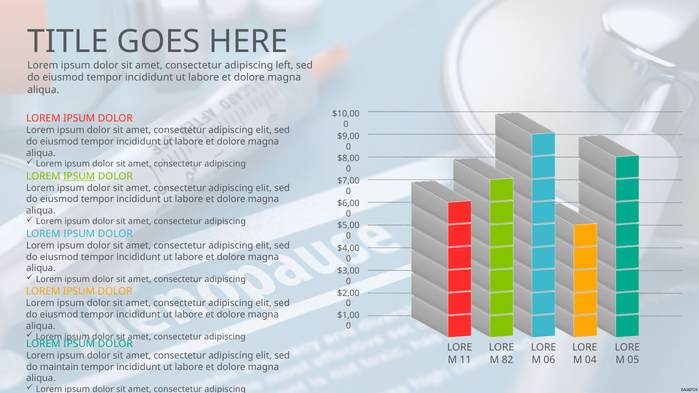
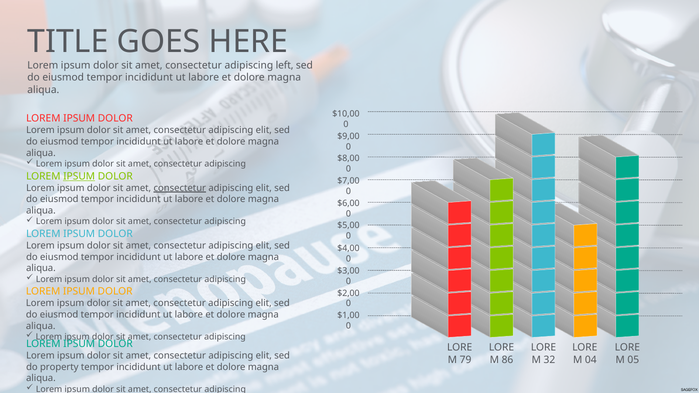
consectetur underline: none -> present (180, 188)
11: 11 -> 79 (466, 360)
82: 82 -> 86 (507, 360)
06: 06 -> 32 (549, 360)
maintain: maintain -> property (59, 367)
